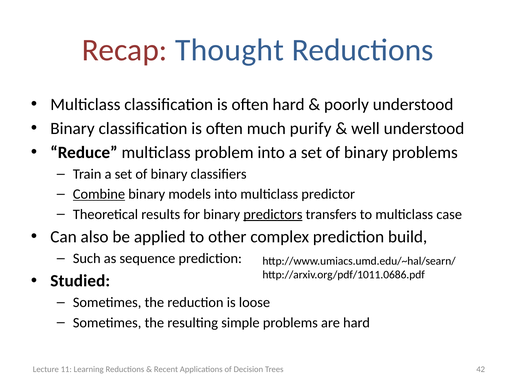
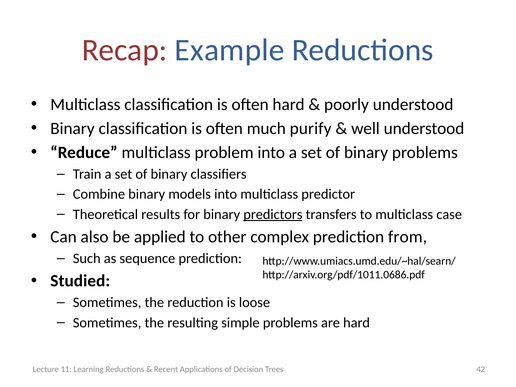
Thought: Thought -> Example (230, 50)
Combine underline: present -> none (99, 194)
build: build -> from (408, 237)
